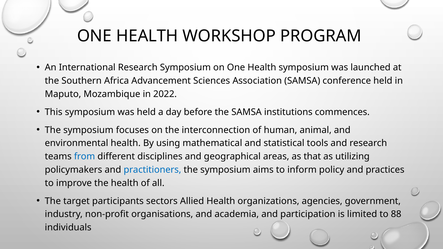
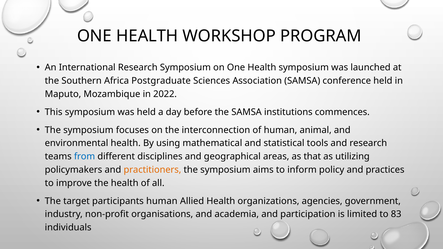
Advancement: Advancement -> Postgraduate (161, 81)
practitioners colour: blue -> orange (152, 170)
participants sectors: sectors -> human (162, 201)
88: 88 -> 83 (396, 214)
